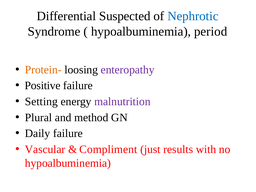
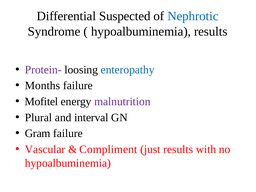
hypoalbuminemia period: period -> results (211, 31)
Protein- colour: orange -> purple (43, 70)
enteropathy colour: purple -> blue (128, 70)
Positive: Positive -> Months (43, 86)
Setting: Setting -> Mofitel (41, 102)
method: method -> interval (91, 117)
Daily: Daily -> Gram (38, 133)
